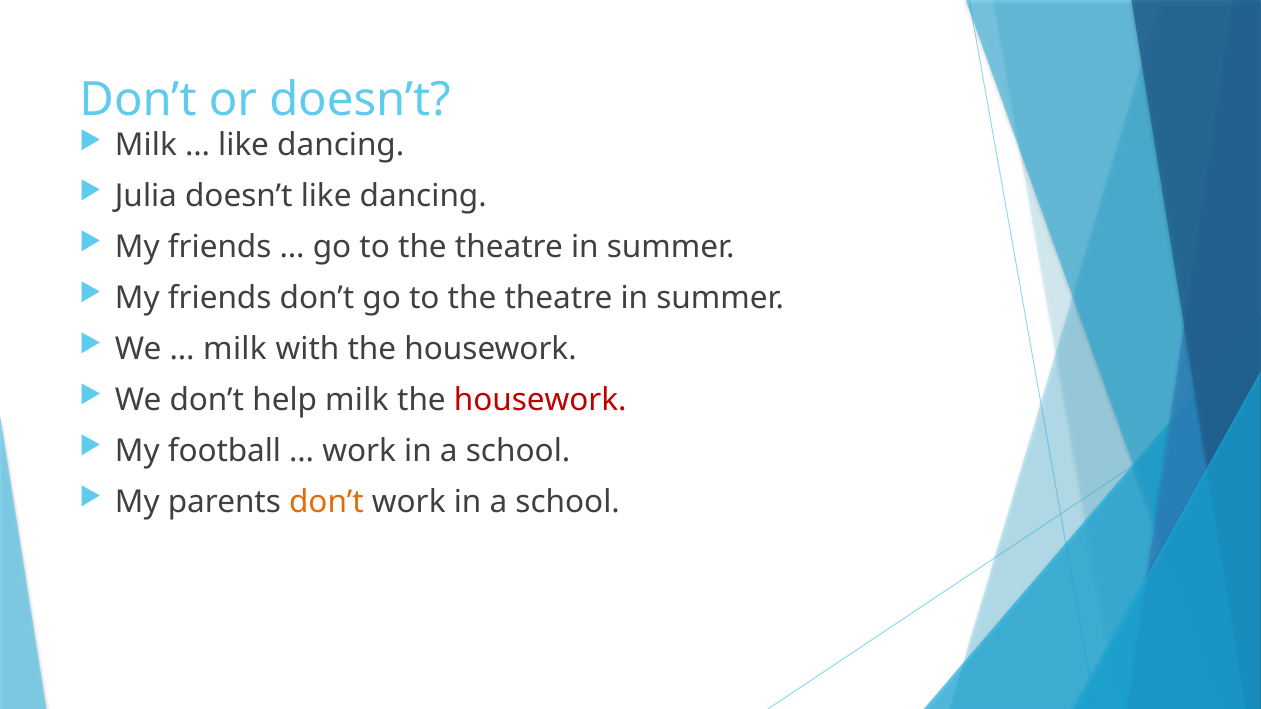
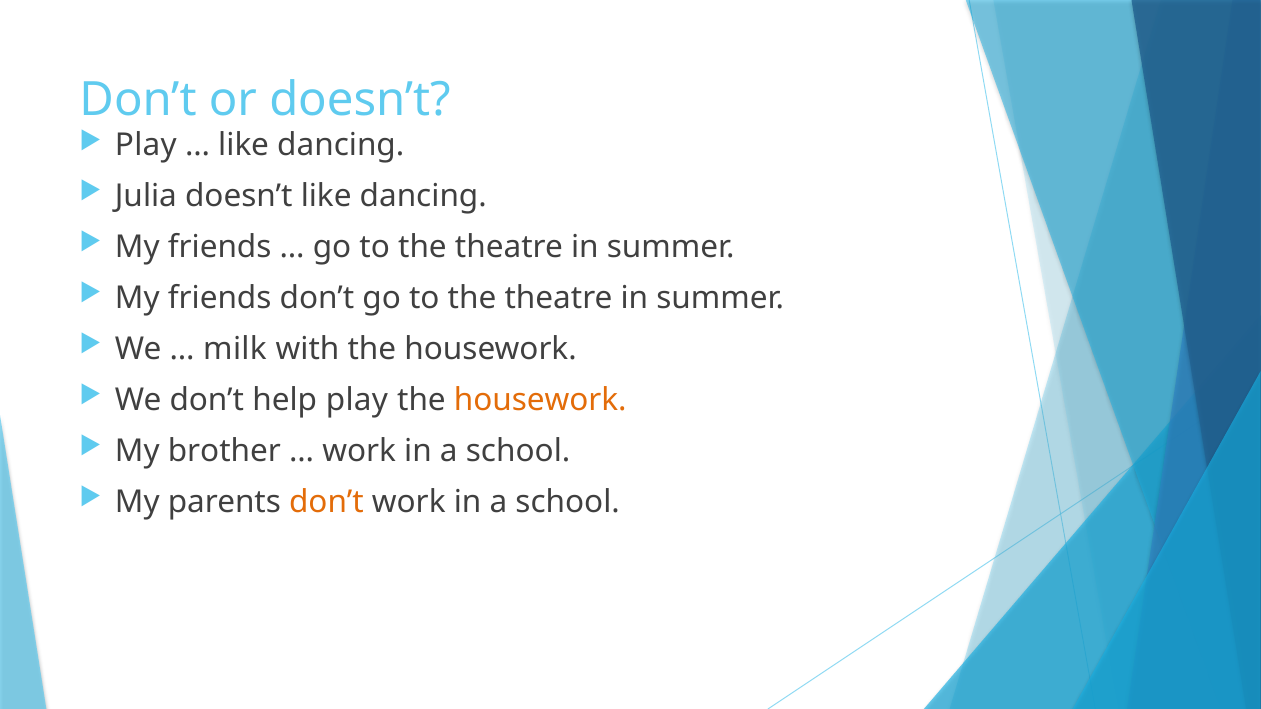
Milk: Milk -> Play (146, 145)
help milk: milk -> play (357, 400)
housework colour: red -> orange (540, 400)
football: football -> brother (224, 451)
